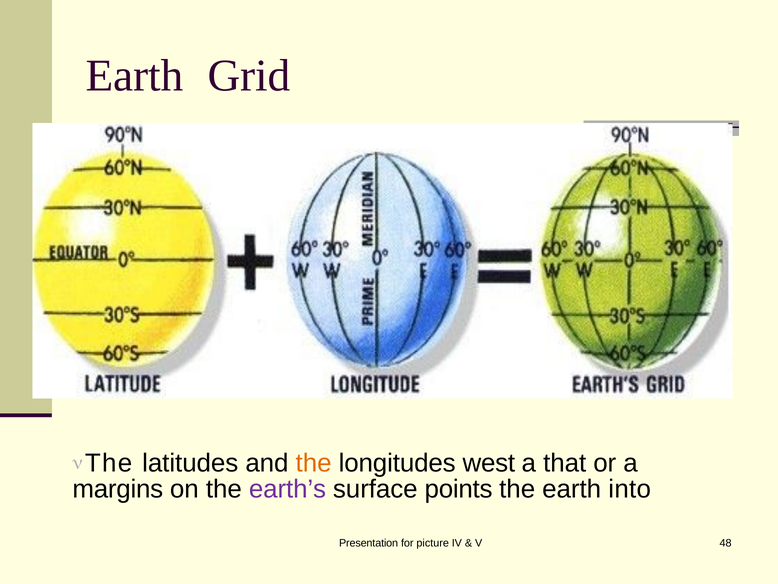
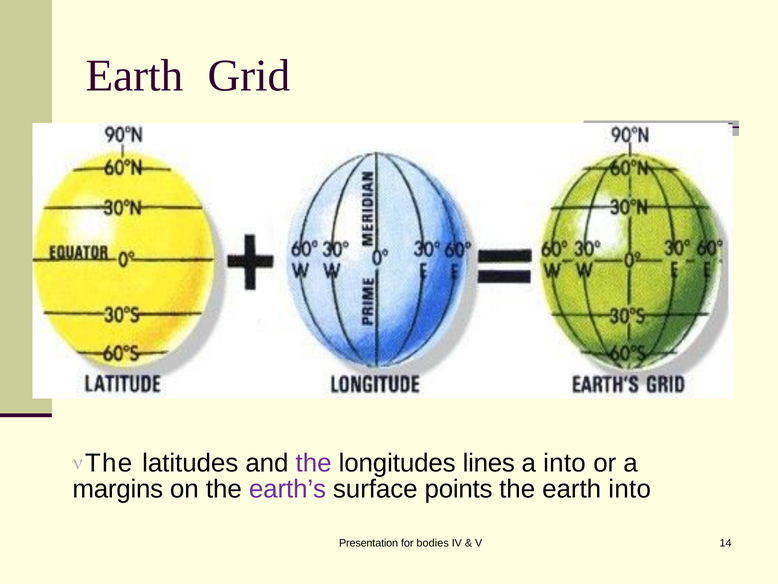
the colour: orange -> purple (314, 463)
west: west -> lines (489, 463)
a that: that -> into (565, 463)
picture: picture -> bodies (433, 543)
48: 48 -> 14 (726, 543)
